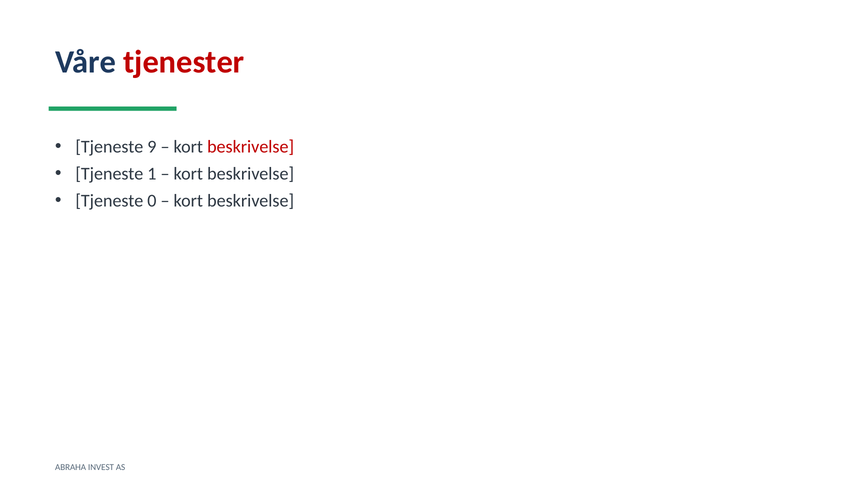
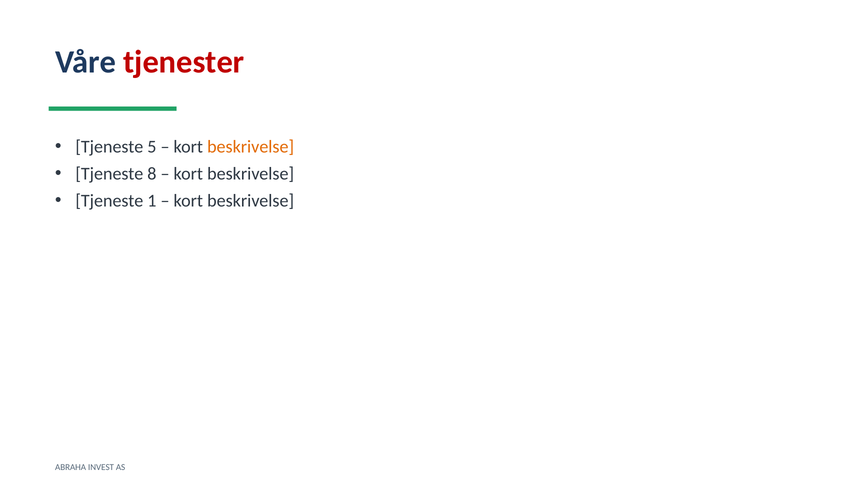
9: 9 -> 5 (152, 147)
beskrivelse colour: red -> orange (251, 147)
1: 1 -> 8 (152, 174)
0: 0 -> 1 (152, 201)
